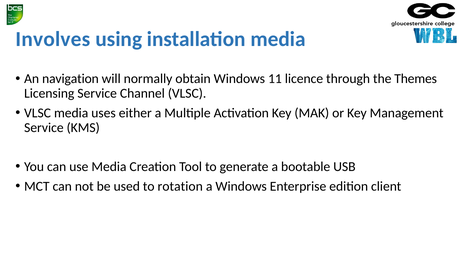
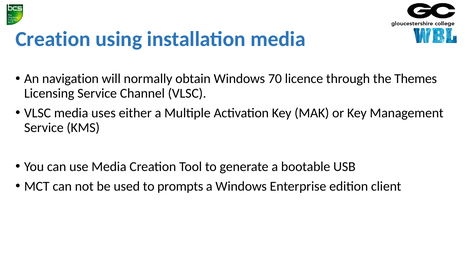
Involves: Involves -> Creation (53, 39)
11: 11 -> 70 (275, 79)
rotation: rotation -> prompts (180, 186)
